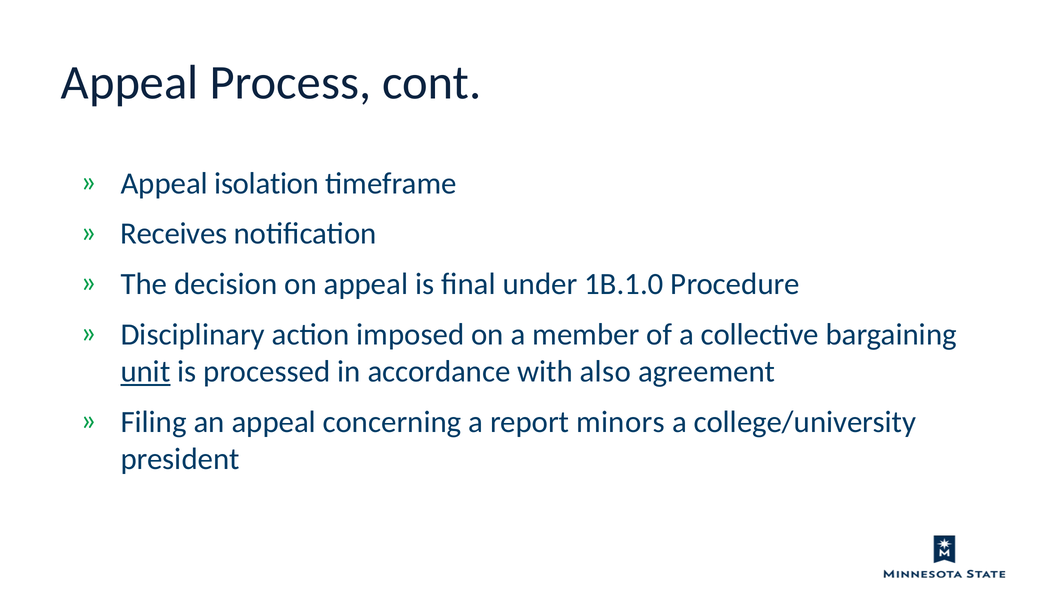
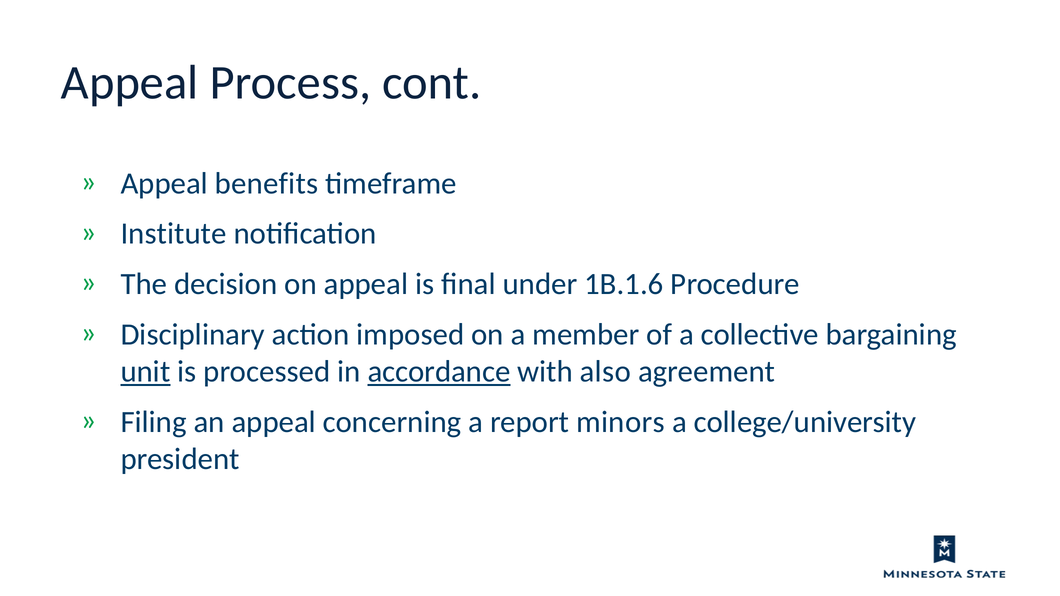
isolation: isolation -> benefits (267, 183)
Receives: Receives -> Institute (174, 234)
1B.1.0: 1B.1.0 -> 1B.1.6 (624, 284)
accordance underline: none -> present (439, 372)
